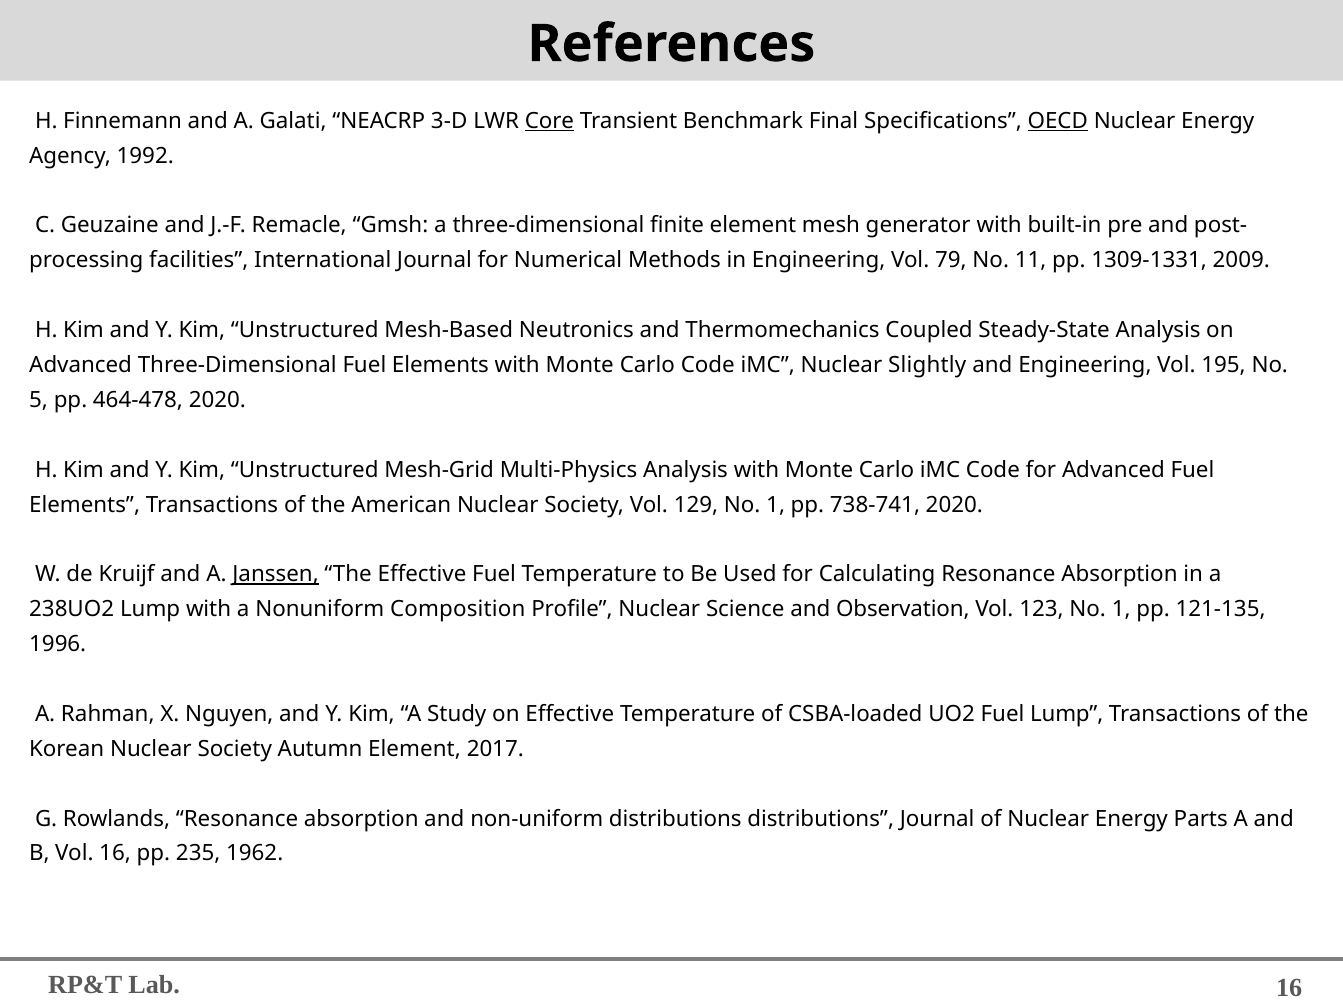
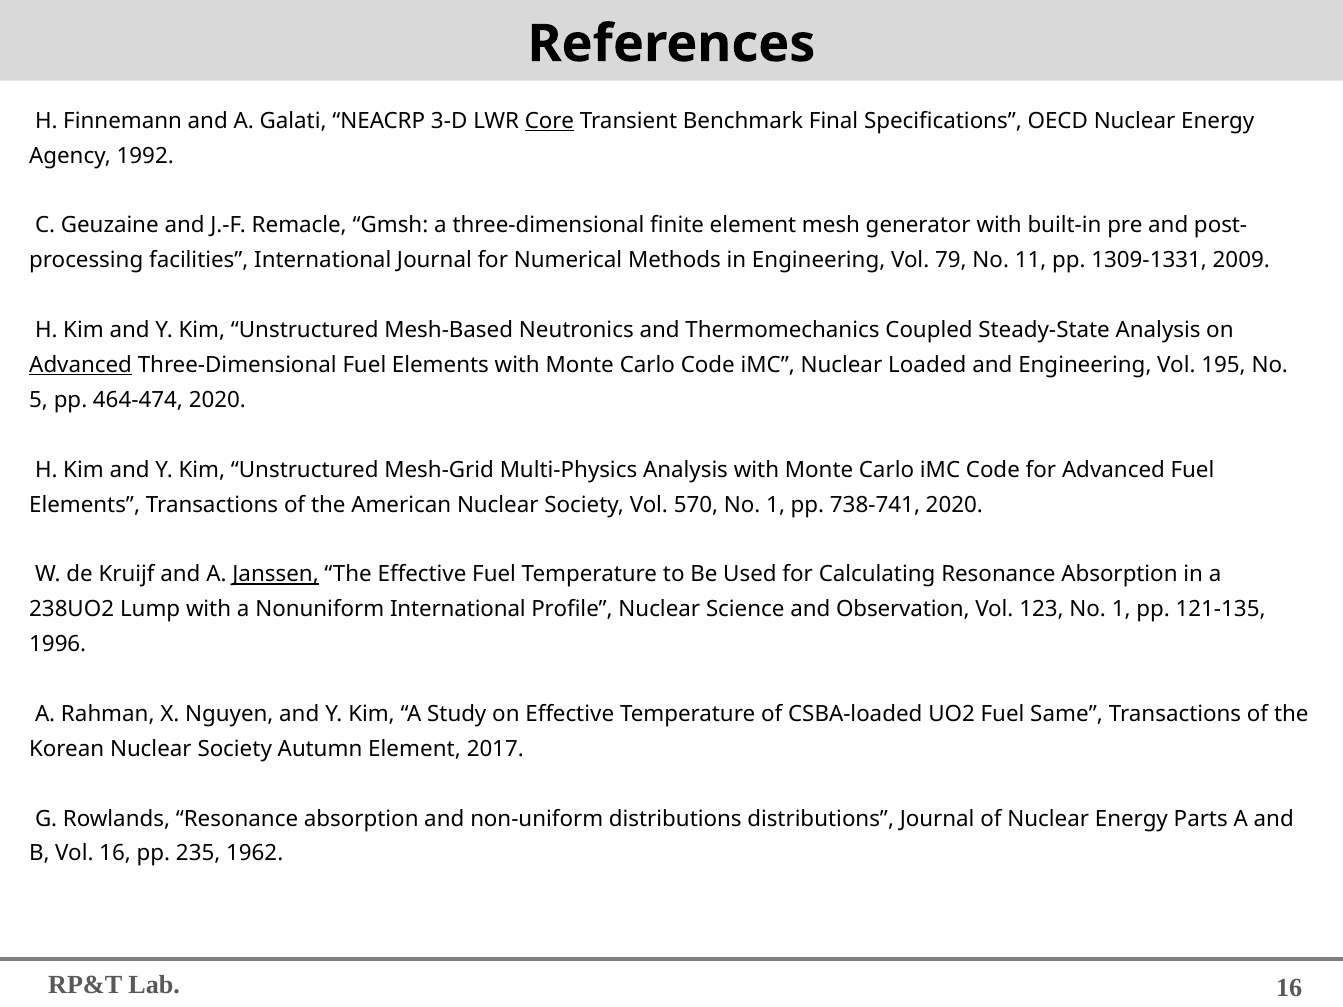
OECD underline: present -> none (1058, 121)
Advanced underline: none -> present (81, 365)
Slightly: Slightly -> Loaded (927, 365)
464-478: 464-478 -> 464-474 (138, 400)
129: 129 -> 570 (696, 505)
Nonuniform Composition: Composition -> International (458, 609)
Fuel Lump: Lump -> Same (1067, 714)
